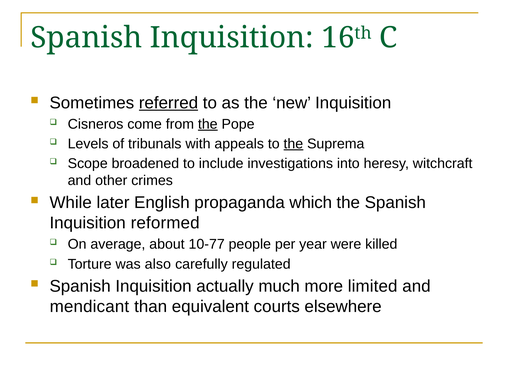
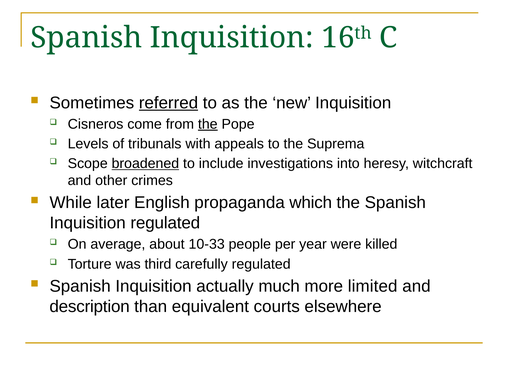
the underline: present -> none (293, 144)
broadened underline: none -> present (145, 164)
Inquisition reformed: reformed -> regulated (165, 223)
10-77: 10-77 -> 10-33 (207, 244)
also: also -> third (158, 264)
mendicant: mendicant -> description (90, 307)
